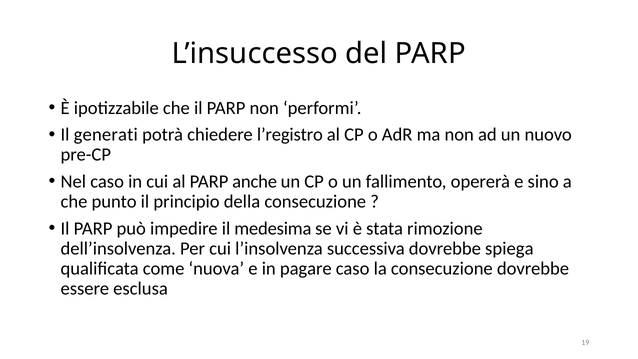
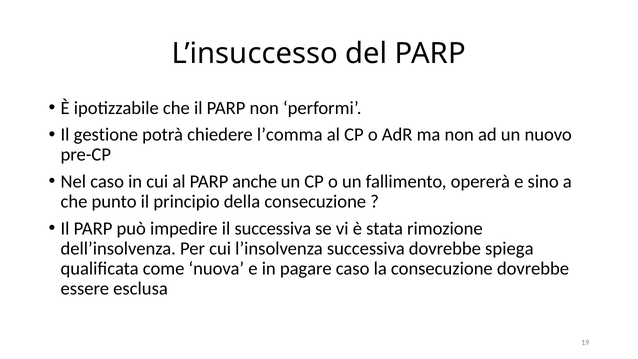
generati: generati -> gestione (106, 135)
l’registro: l’registro -> l’comma (290, 135)
il medesima: medesima -> successiva (273, 228)
